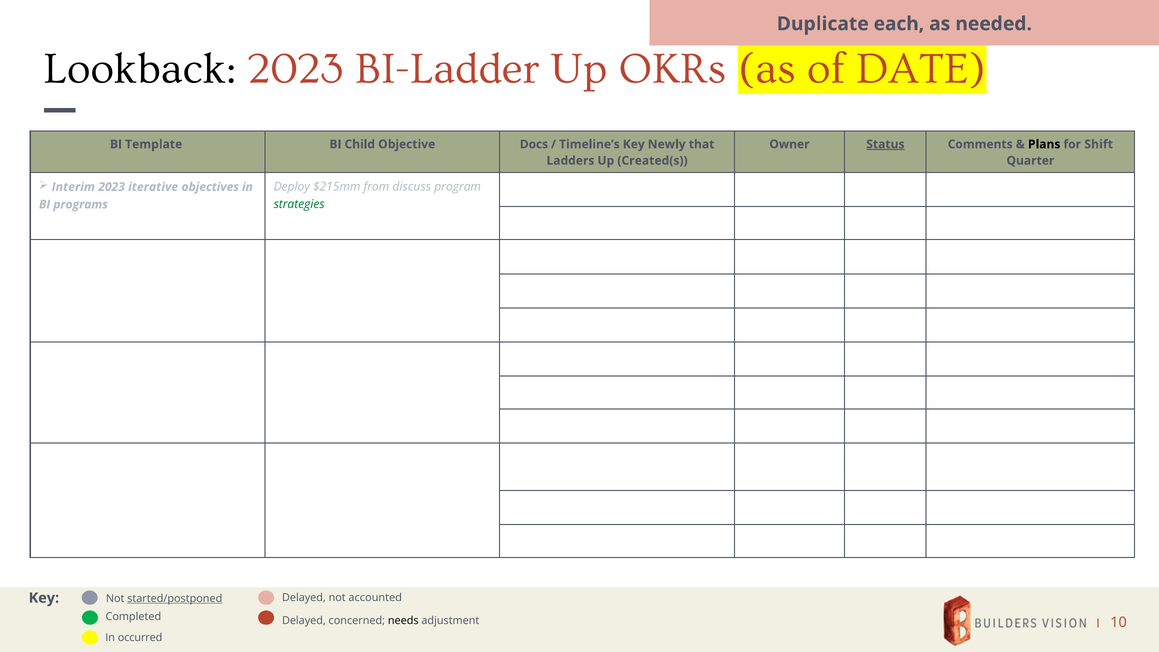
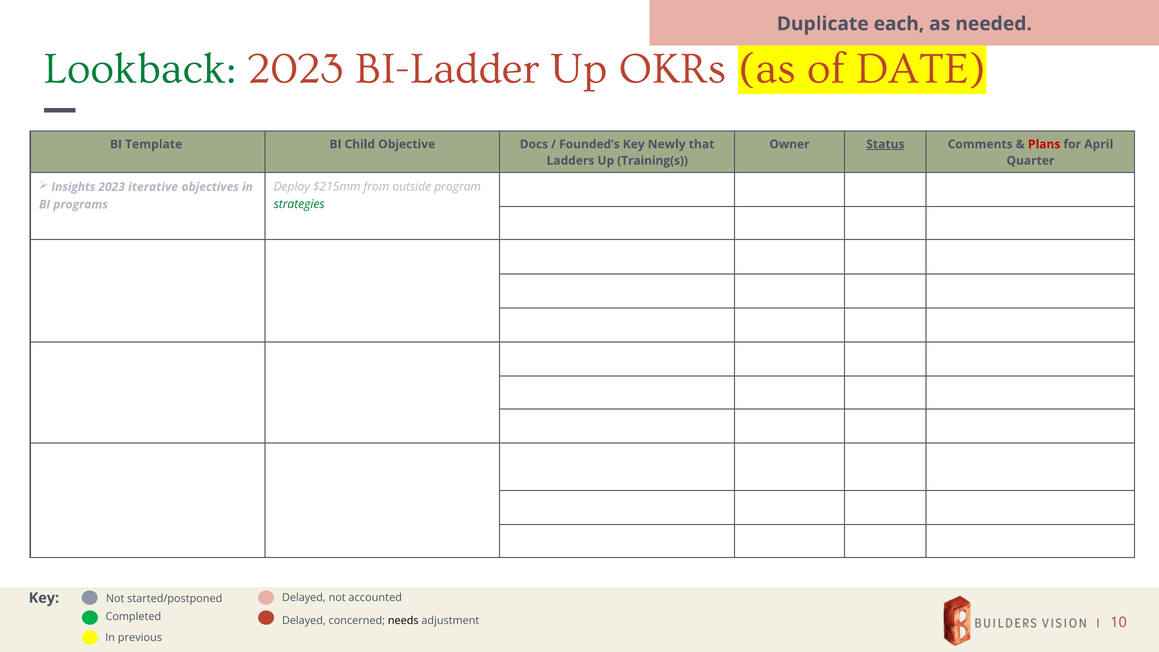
Lookback colour: black -> green (140, 68)
Timeline’s: Timeline’s -> Founded’s (589, 144)
Plans colour: black -> red (1044, 144)
Shift: Shift -> April (1099, 144)
Created(s: Created(s -> Training(s (653, 161)
Interim: Interim -> Insights (73, 187)
discuss: discuss -> outside (412, 187)
started/postponed underline: present -> none (175, 599)
occurred: occurred -> previous (140, 638)
